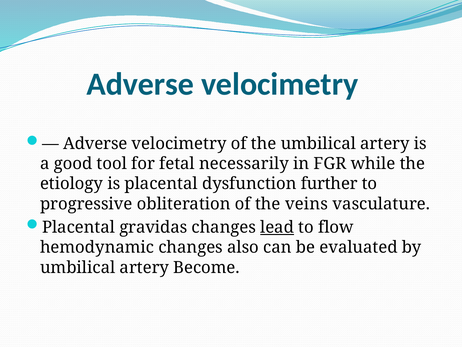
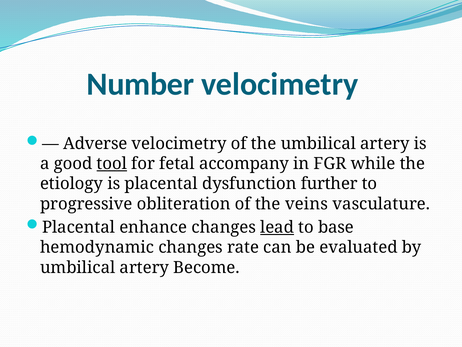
Adverse: Adverse -> Number (140, 84)
tool underline: none -> present (112, 163)
necessarily: necessarily -> accompany (244, 163)
gravidas: gravidas -> enhance (153, 227)
flow: flow -> base (336, 227)
also: also -> rate (243, 247)
